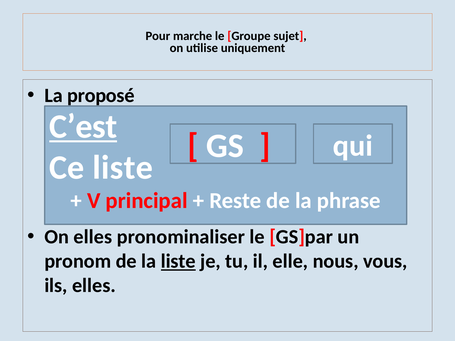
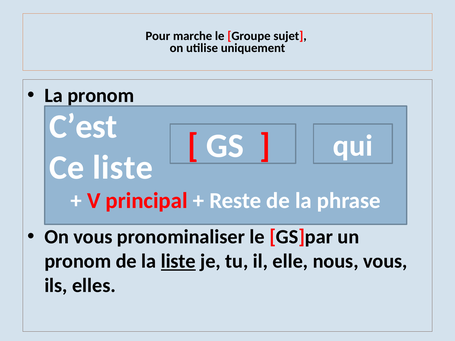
La proposé: proposé -> pronom (101, 95)
C’est underline: present -> none (83, 127)
On elles: elles -> vous (93, 237)
